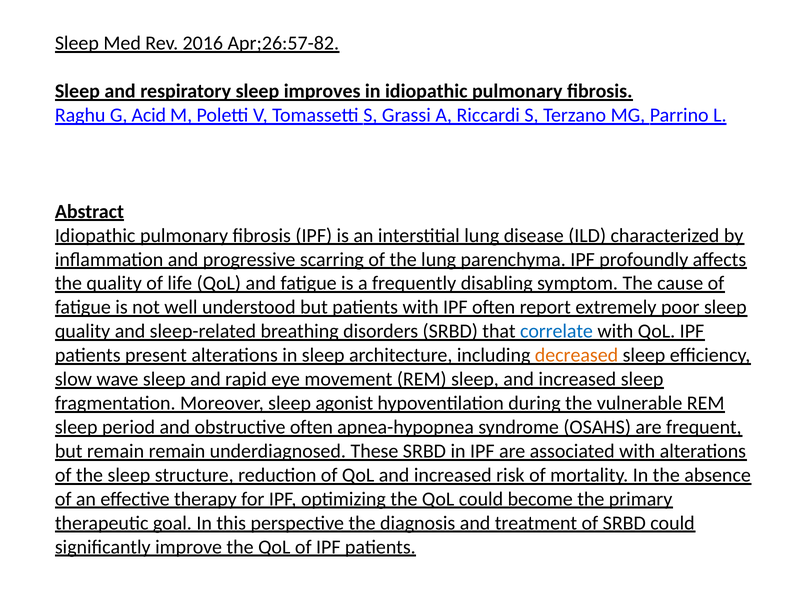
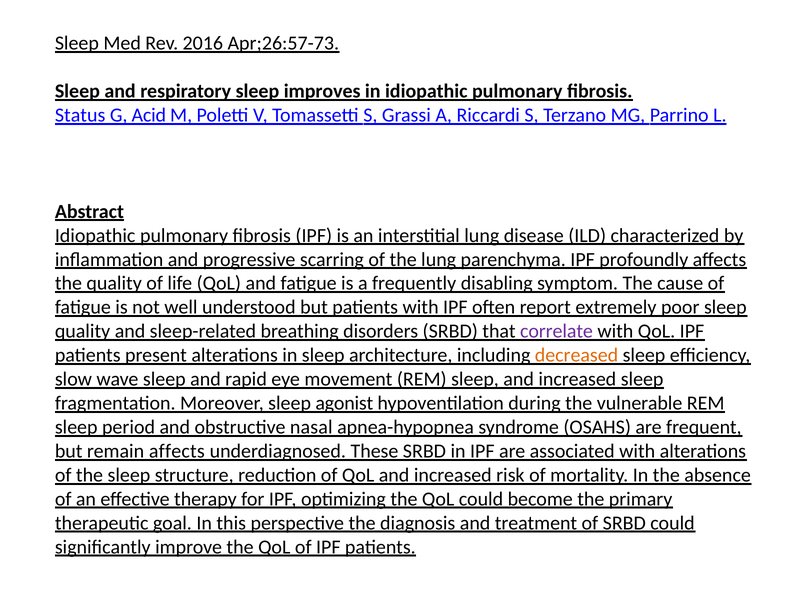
Apr;26:57-82: Apr;26:57-82 -> Apr;26:57-73 (283, 43)
Raghu: Raghu -> Status (80, 115)
correlate colour: blue -> purple (556, 331)
obstructive often: often -> nasal (311, 427)
remain remain: remain -> affects (177, 451)
